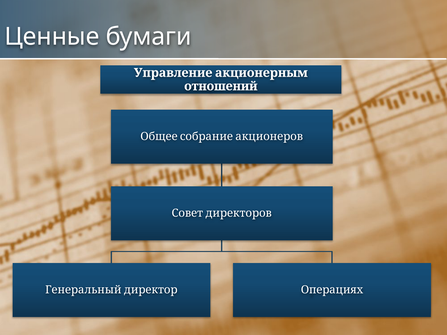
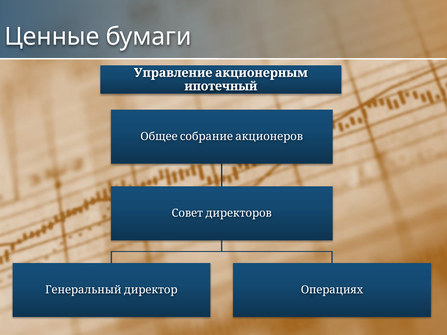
отношений: отношений -> ипотечный (221, 86)
